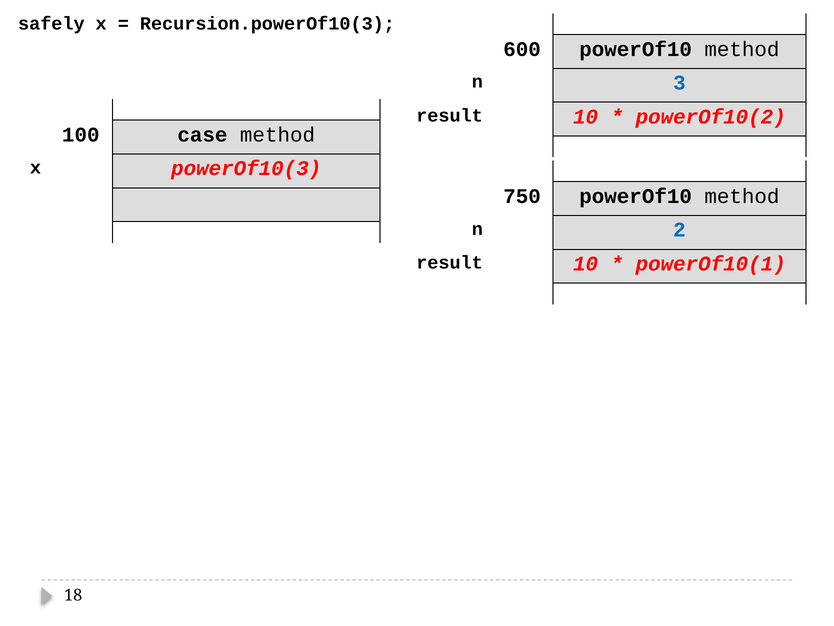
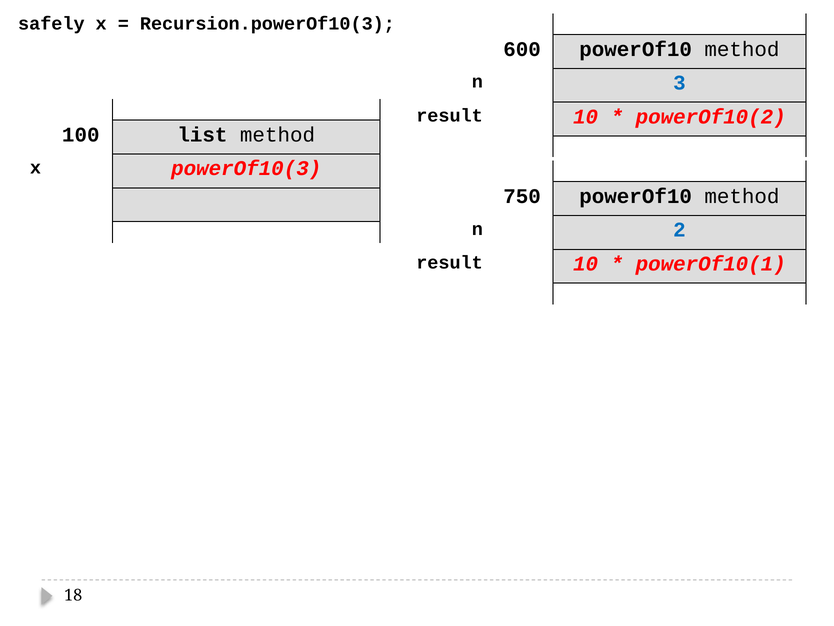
case: case -> list (202, 135)
